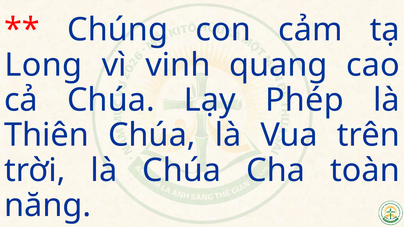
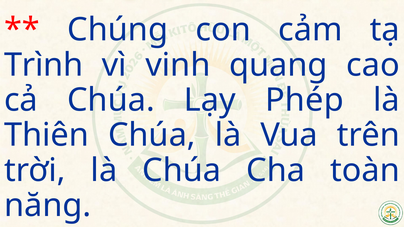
Long: Long -> Trình (44, 65)
